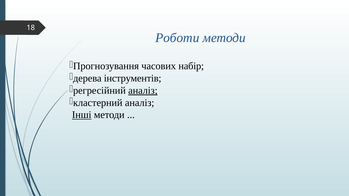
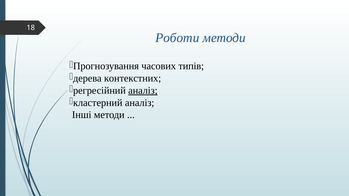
набір: набір -> типів (191, 66)
інструментів: інструментів -> контекстних (133, 78)
Інші underline: present -> none (82, 115)
